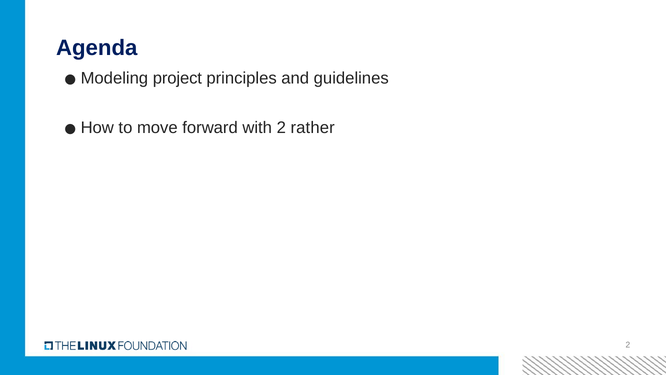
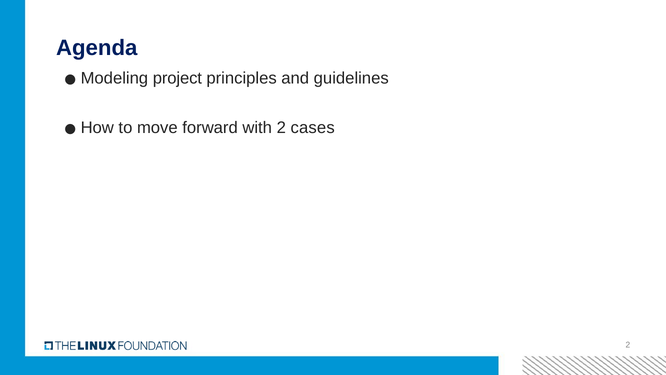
rather: rather -> cases (313, 128)
